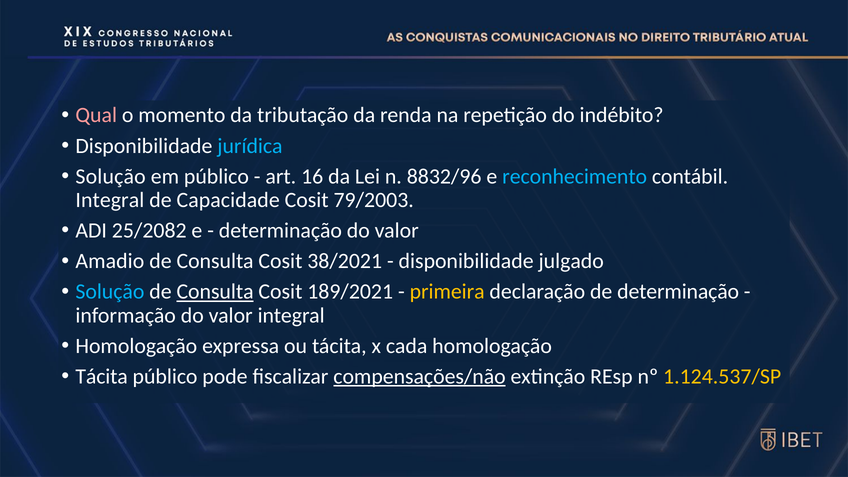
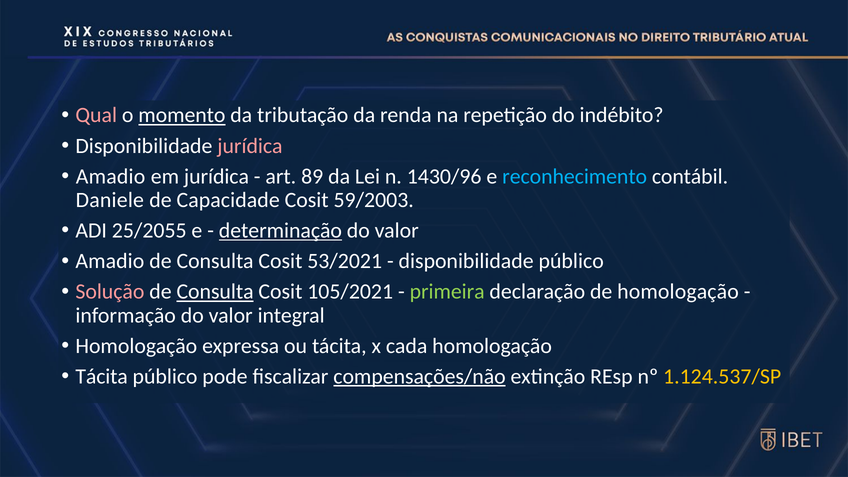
momento underline: none -> present (182, 115)
jurídica colour: light blue -> pink (250, 146)
Solução: Solução -> Amadio (111, 176)
em público: público -> jurídica (216, 176)
16: 16 -> 89 (312, 176)
8832/96: 8832/96 -> 1430/96 (444, 176)
Integral: Integral -> Daniele (110, 200)
79/2003: 79/2003 -> 59/2003 (374, 200)
25/2082: 25/2082 -> 25/2055 (149, 231)
determinação underline: none -> present (280, 231)
38/2021: 38/2021 -> 53/2021 (345, 261)
disponibilidade julgado: julgado -> público (571, 261)
Solução colour: light blue -> pink (110, 292)
189/2021: 189/2021 -> 105/2021 (350, 292)
primeira colour: yellow -> light green (447, 292)
de determinação: determinação -> homologação (678, 292)
